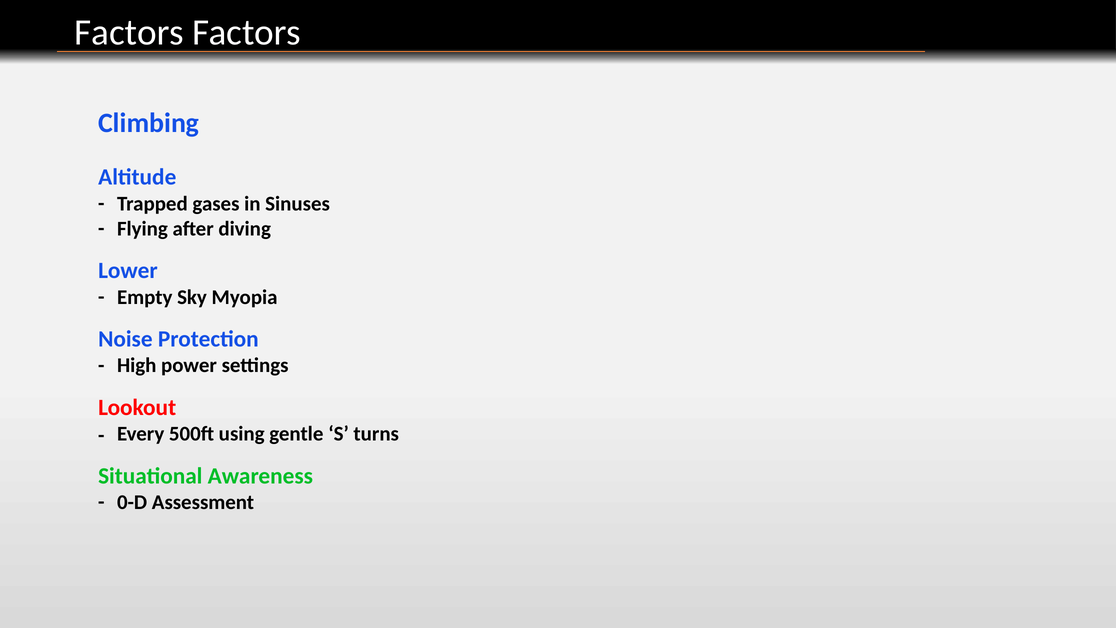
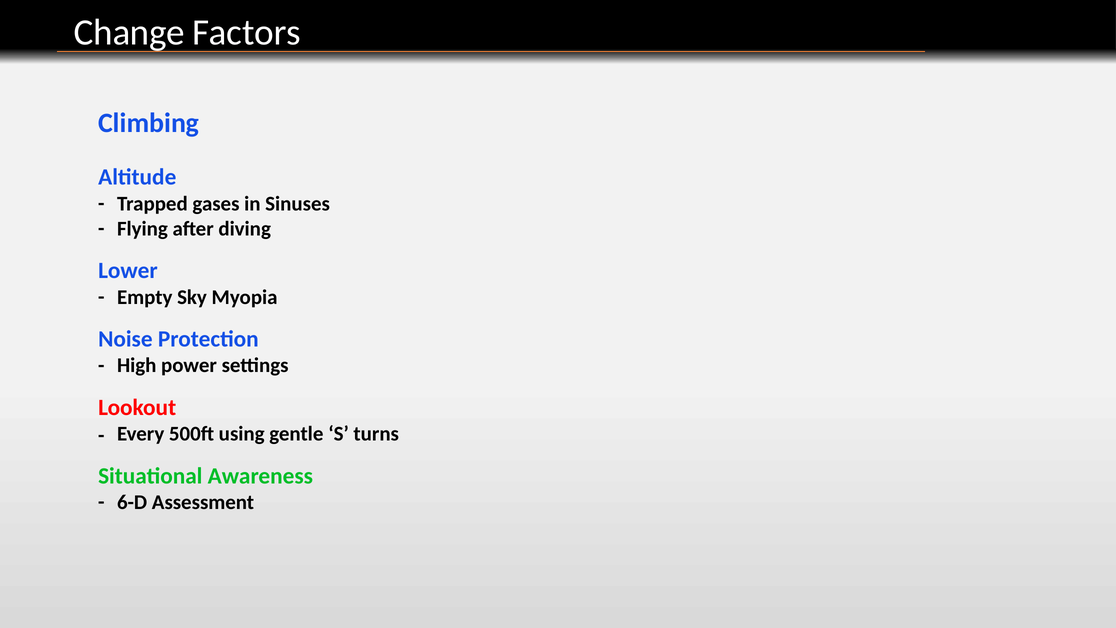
Factors: Factors -> Change (129, 32)
0-D: 0-D -> 6-D (132, 502)
